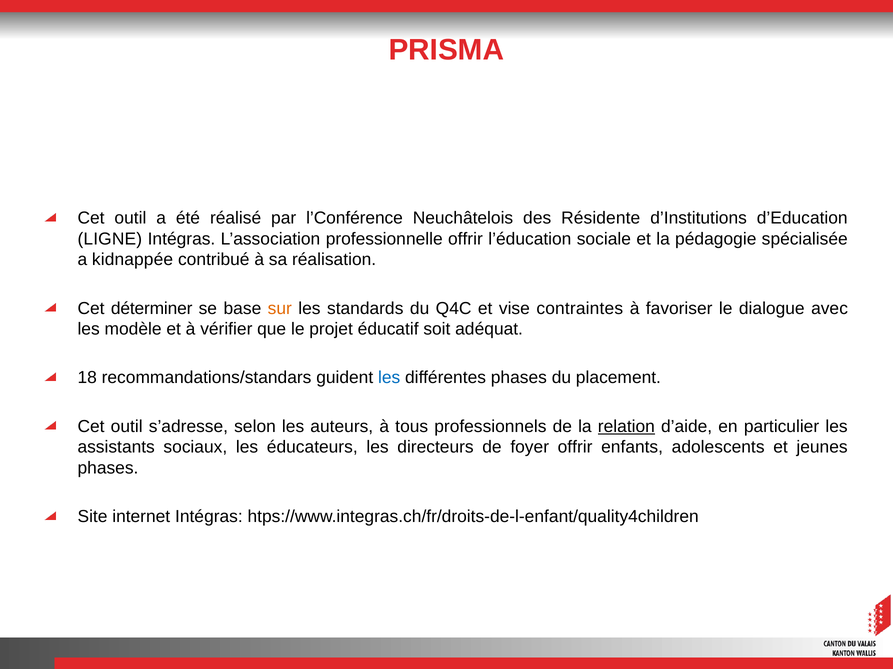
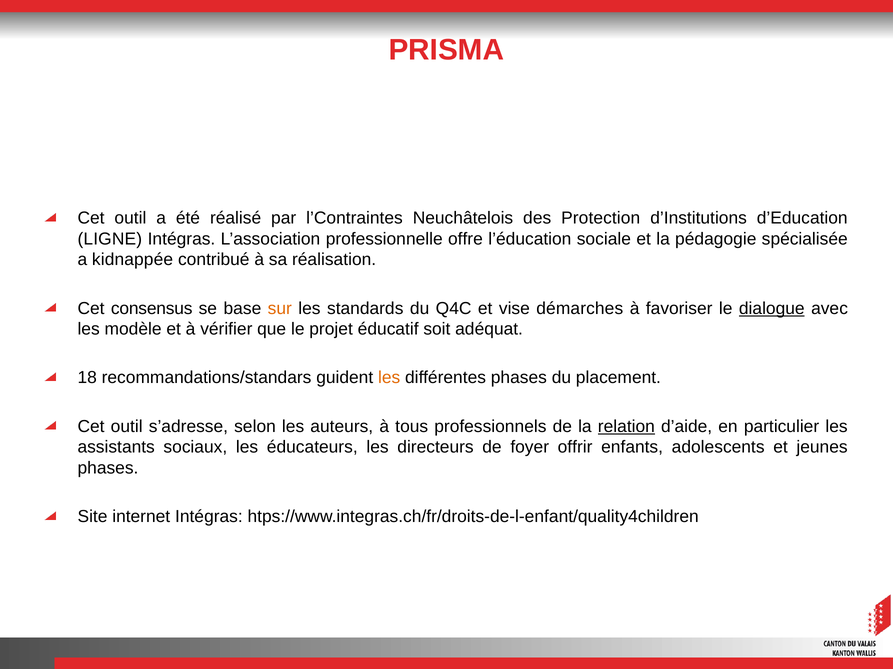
l’Conférence: l’Conférence -> l’Contraintes (354, 218)
Résidente: Résidente -> Protection (601, 218)
professionnelle offrir: offrir -> offre (465, 239)
déterminer: déterminer -> consensus (152, 309)
contraintes: contraintes -> démarches (580, 309)
dialogue underline: none -> present (772, 309)
les colour: blue -> orange (389, 378)
